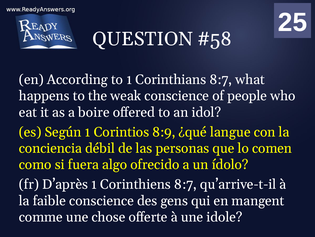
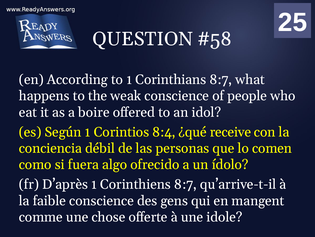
8:9: 8:9 -> 8:4 (164, 132)
langue: langue -> receive (230, 132)
